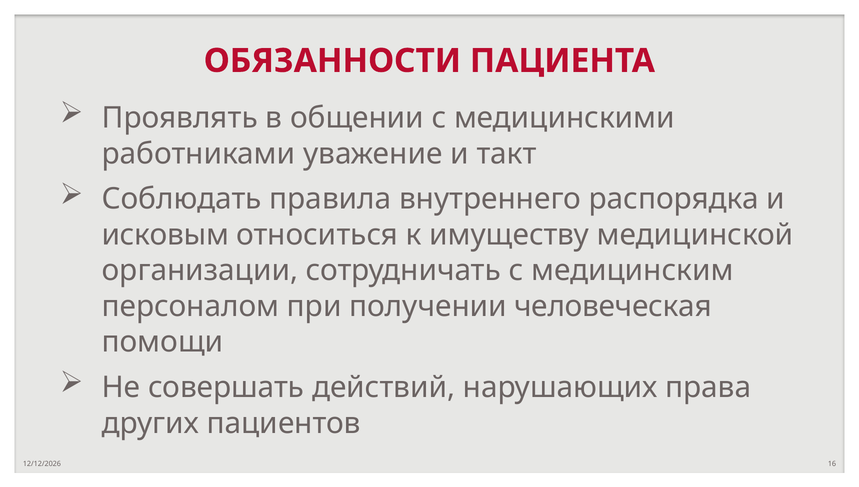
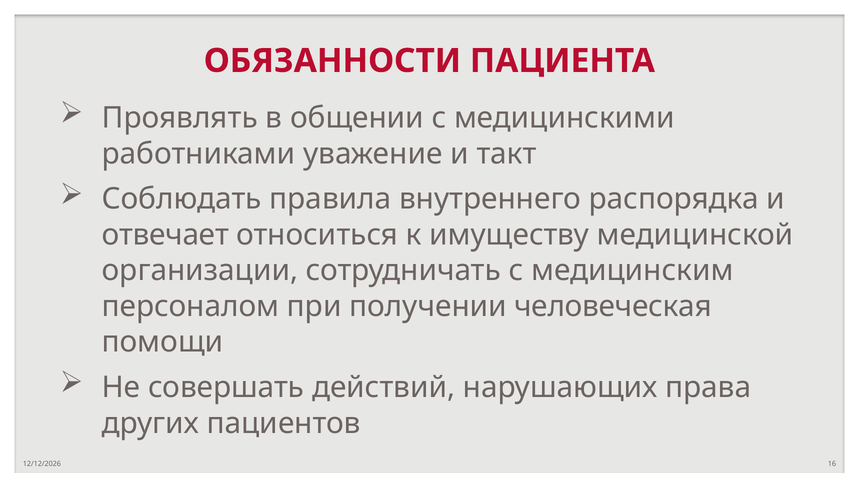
исковым: исковым -> отвечает (165, 235)
